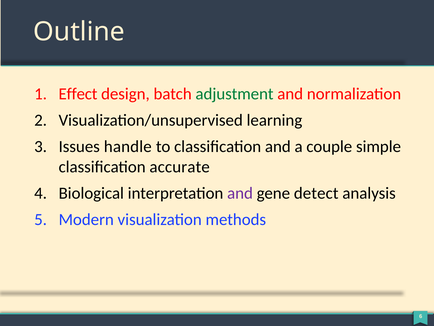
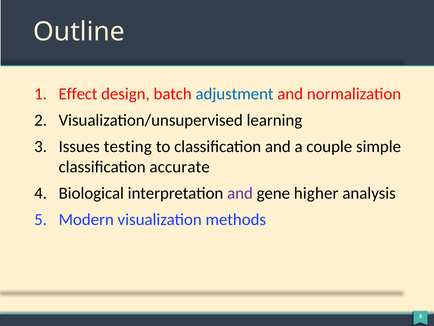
adjustment colour: green -> blue (235, 94)
handle: handle -> testing (128, 146)
detect: detect -> higher (316, 193)
